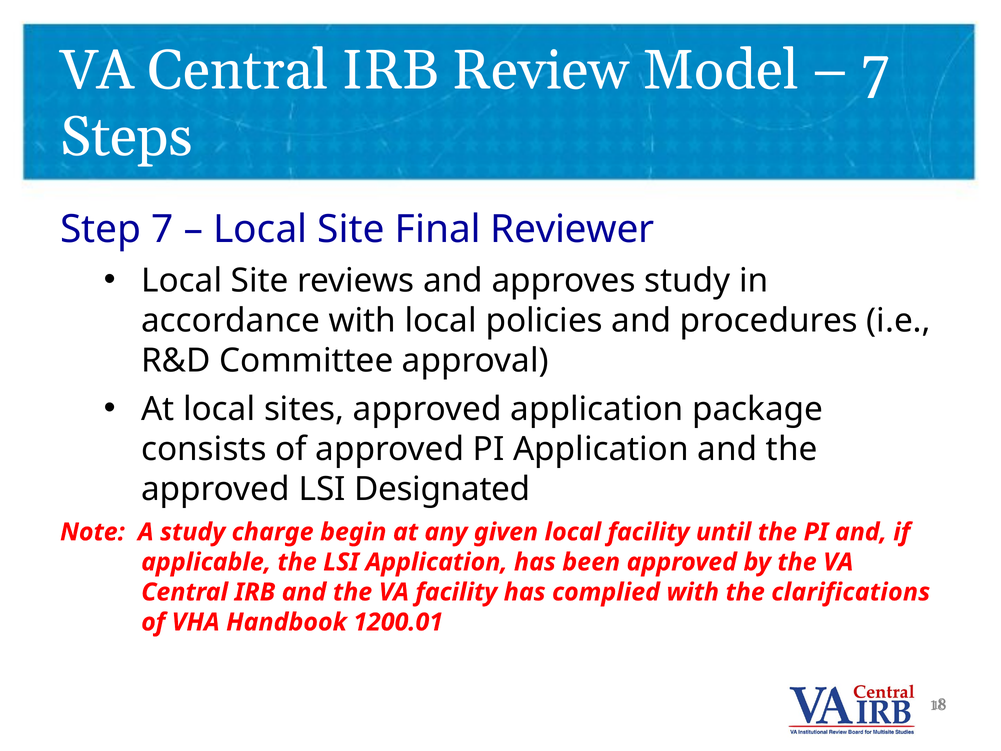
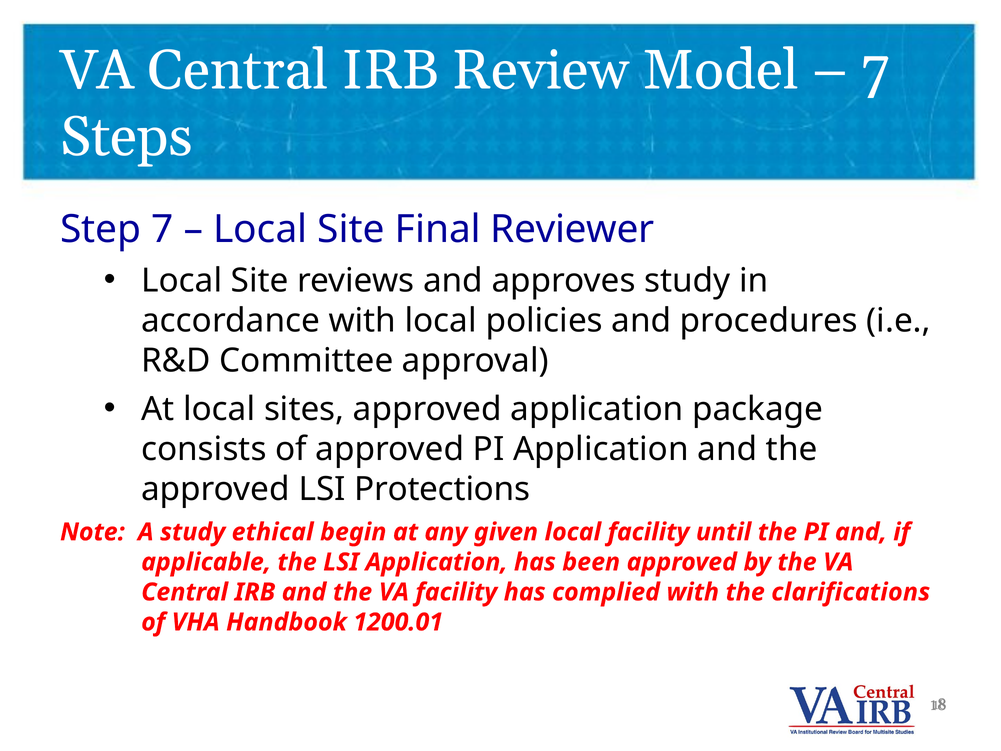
Designated: Designated -> Protections (442, 489)
charge: charge -> ethical (273, 532)
